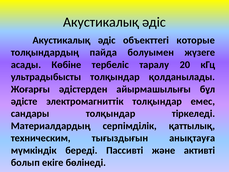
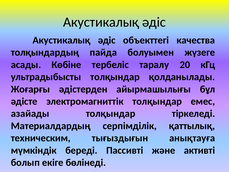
которые: которые -> качества (196, 40)
сандары: сандары -> азайады (30, 113)
